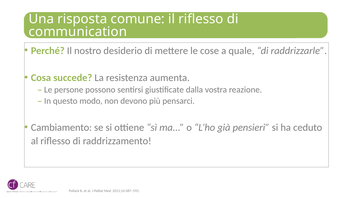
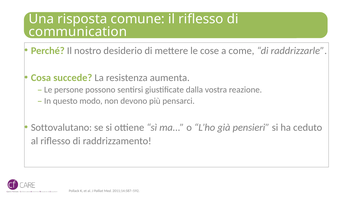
quale: quale -> come (241, 51)
Cambiamento: Cambiamento -> Sottovalutano (61, 128)
